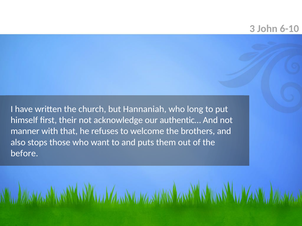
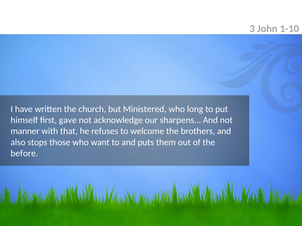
6-10: 6-10 -> 1-10 (289, 29)
Hannaniah: Hannaniah -> Ministered (145, 109)
their: their -> gave (68, 120)
authentic…: authentic… -> sharpens… (180, 120)
